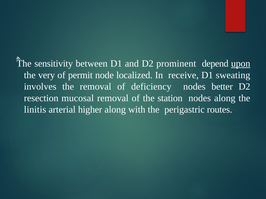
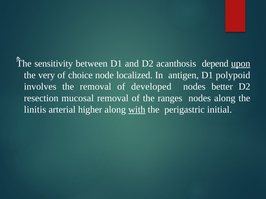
prominent: prominent -> acanthosis (176, 64)
permit: permit -> choice (80, 75)
receive: receive -> antigen (183, 75)
sweating: sweating -> polypoid (233, 75)
deficiency: deficiency -> developed (151, 87)
station: station -> ranges (170, 98)
with underline: none -> present (137, 110)
routes: routes -> initial (220, 110)
